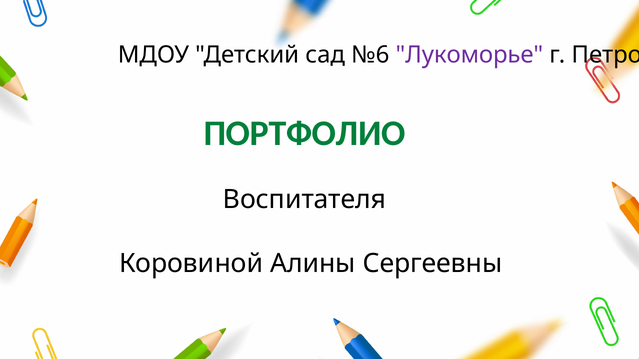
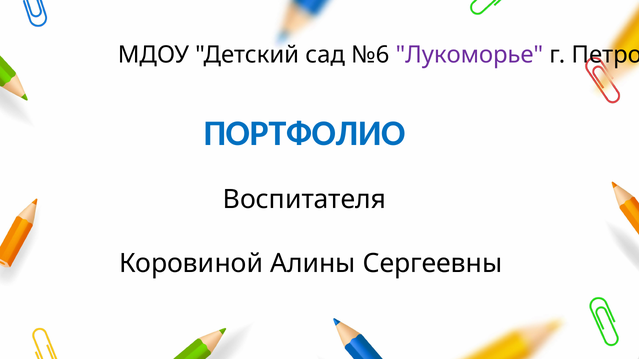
ПОРТФОЛИО colour: green -> blue (305, 134)
